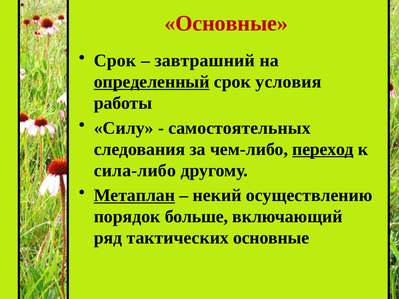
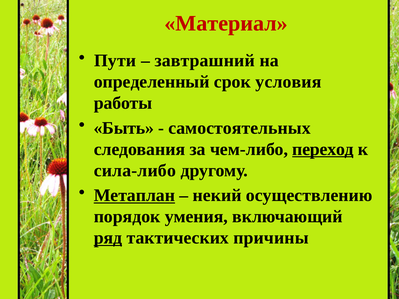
Основные: Основные -> Материал (226, 23)
Срок: Срок -> Пути (115, 61)
определенный underline: present -> none (152, 82)
Силу: Силу -> Быть (124, 128)
больше: больше -> умения (196, 217)
ряд underline: none -> present (108, 238)
тактических основные: основные -> причины (271, 238)
